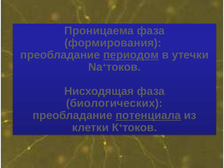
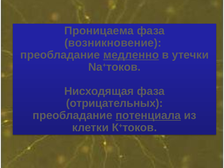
формирования: формирования -> возникновение (113, 43)
периодом: периодом -> медленно (131, 55)
биологических: биологических -> отрицательных (115, 103)
